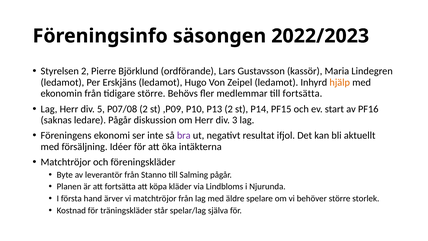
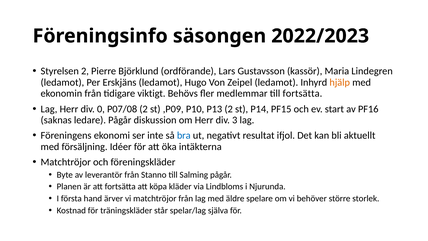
tidigare större: större -> viktigt (151, 93)
5: 5 -> 0 (101, 109)
bra colour: purple -> blue (184, 135)
